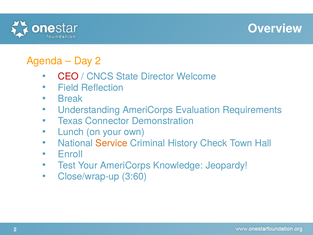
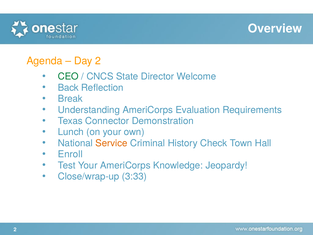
CEO colour: red -> green (68, 76)
Field: Field -> Back (68, 88)
3:60: 3:60 -> 3:33 (134, 176)
